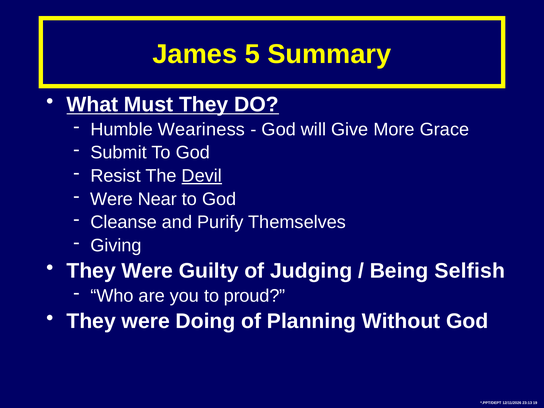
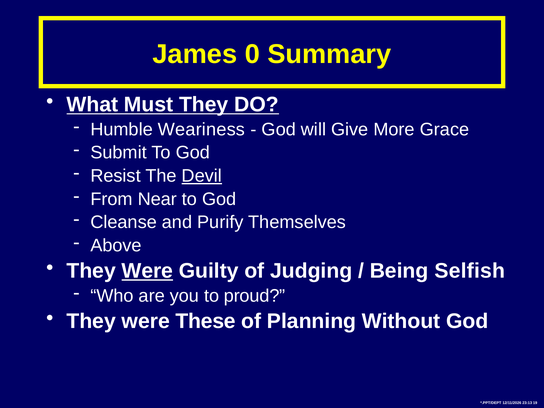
5: 5 -> 0 (252, 54)
Were: Were -> From (112, 199)
Giving: Giving -> Above (116, 245)
Were underline: none -> present (147, 271)
Doing: Doing -> These (206, 321)
